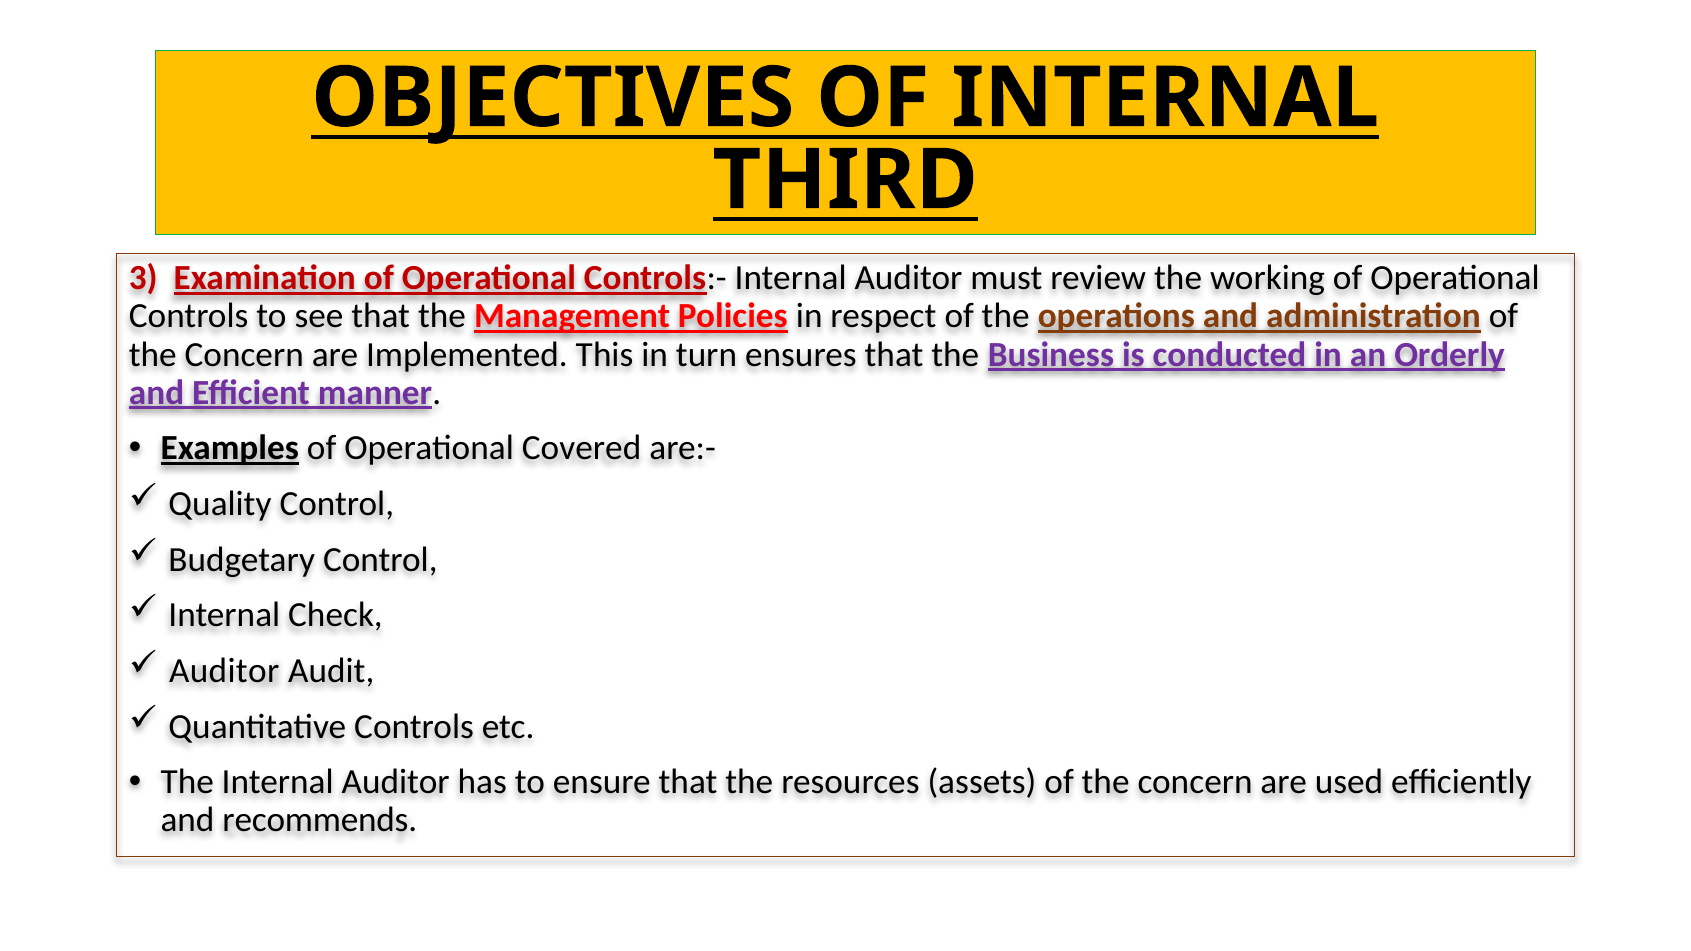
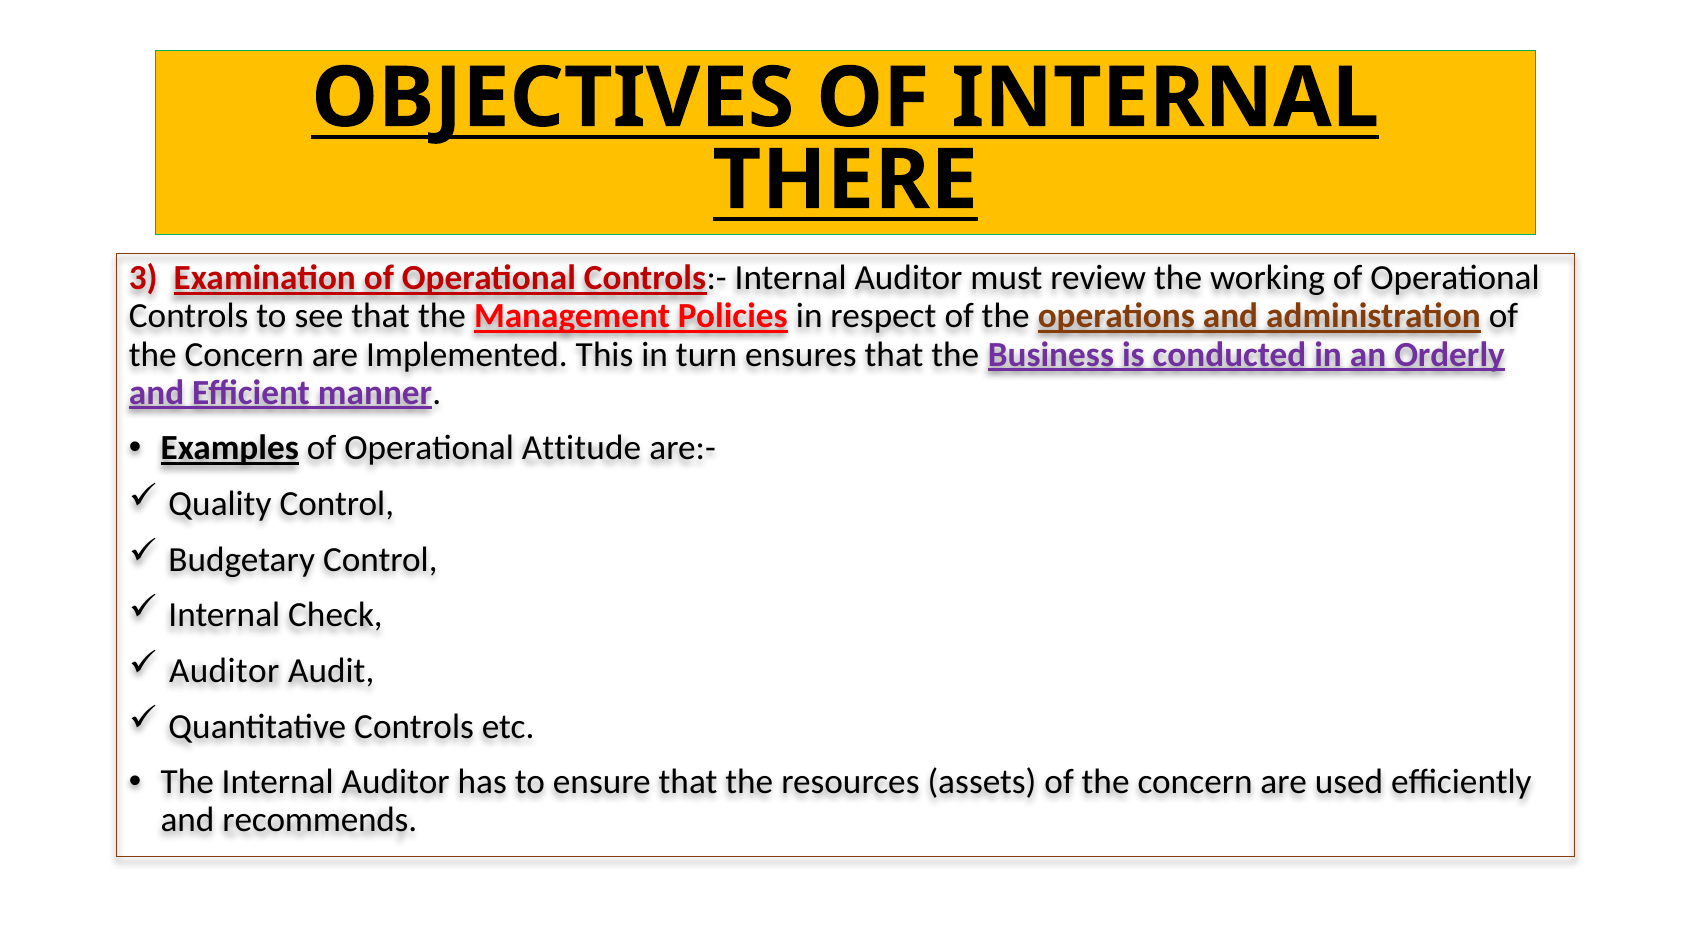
THIRD: THIRD -> THERE (845, 180)
Covered: Covered -> Attitude (582, 448)
